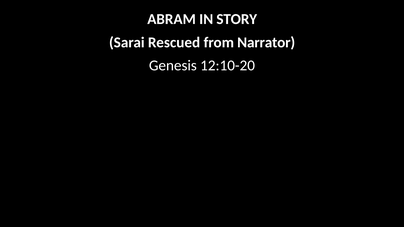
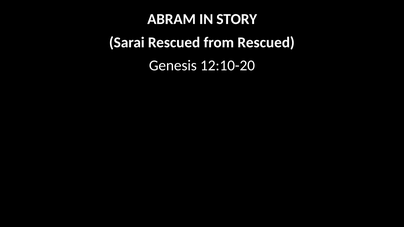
from Narrator: Narrator -> Rescued (266, 42)
